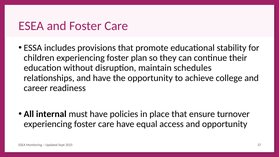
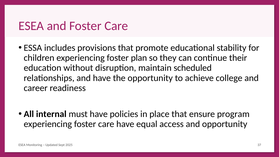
schedules: schedules -> scheduled (193, 68)
turnover: turnover -> program (233, 114)
